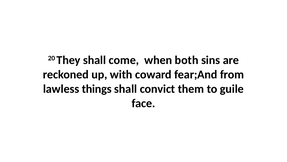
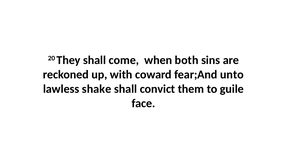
from: from -> unto (232, 74)
things: things -> shake (97, 89)
